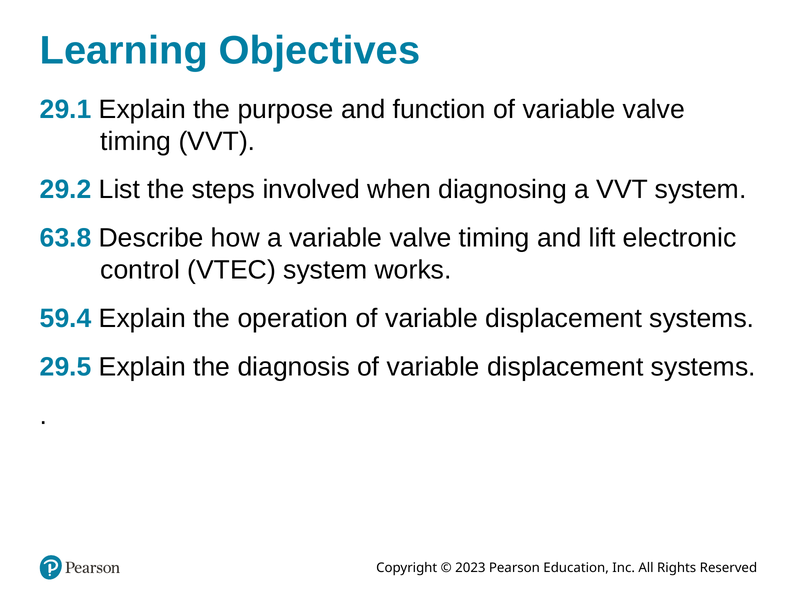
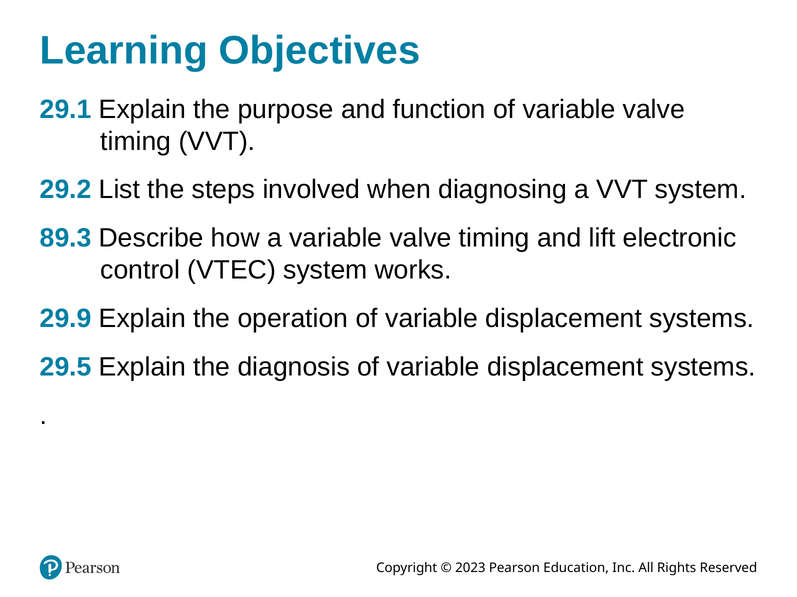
63.8: 63.8 -> 89.3 (66, 238)
59.4: 59.4 -> 29.9 (66, 319)
